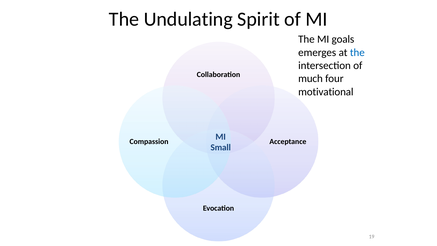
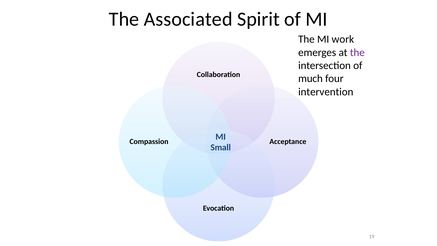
Undulating: Undulating -> Associated (188, 19)
goals: goals -> work (343, 39)
the colour: blue -> purple (357, 52)
motivational: motivational -> intervention (326, 92)
